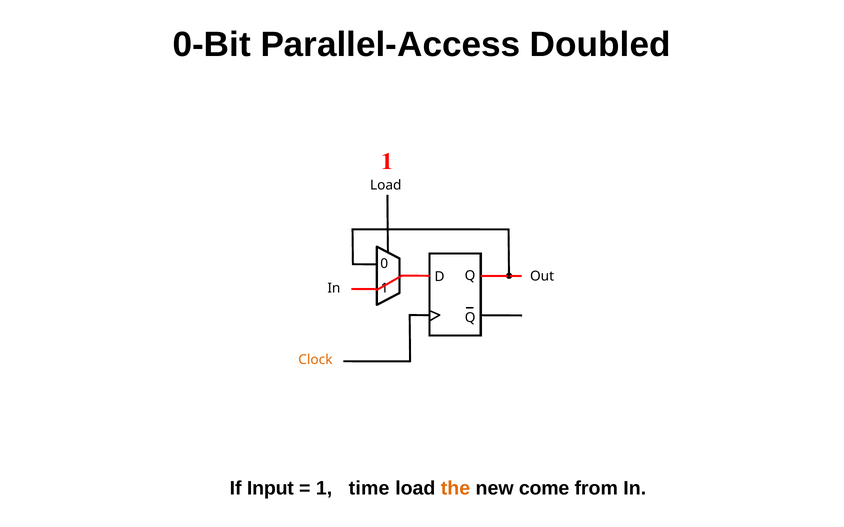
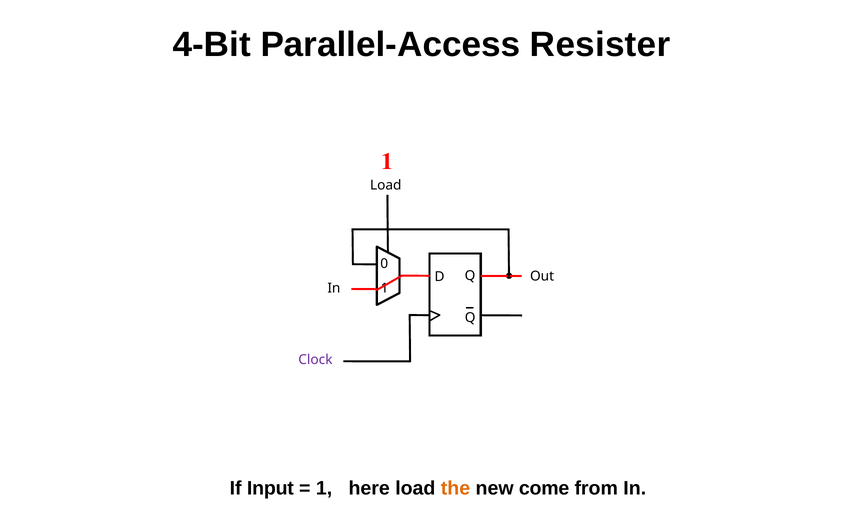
0-Bit: 0-Bit -> 4-Bit (212, 45)
Doubled: Doubled -> Resister (600, 45)
Clock colour: orange -> purple (315, 360)
time: time -> here (369, 489)
